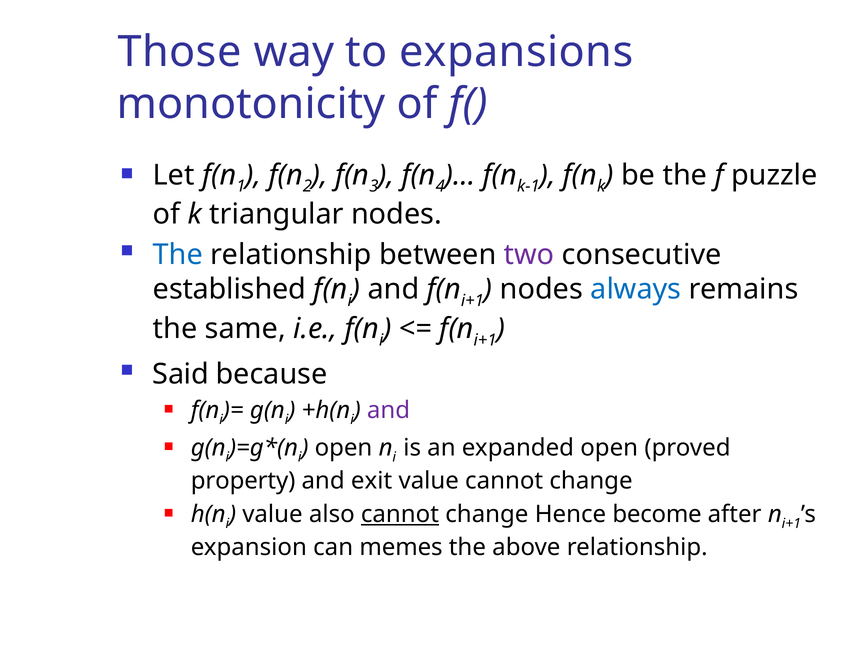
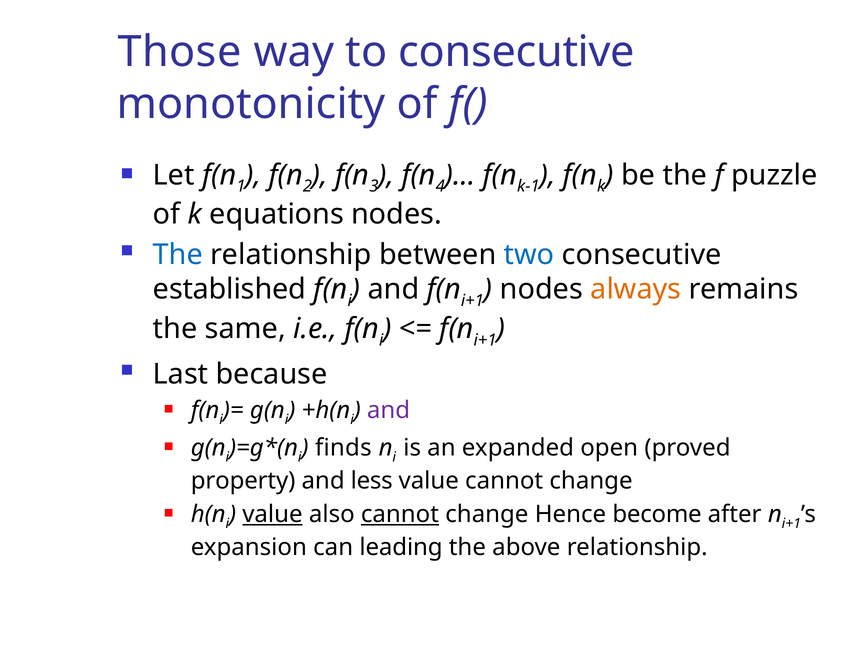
to expansions: expansions -> consecutive (517, 52)
triangular: triangular -> equations (277, 214)
two colour: purple -> blue (529, 255)
always colour: blue -> orange (636, 289)
Said: Said -> Last (181, 374)
open: open -> finds (343, 448)
exit: exit -> less (372, 480)
value underline: none -> present (272, 514)
memes: memes -> leading (401, 547)
